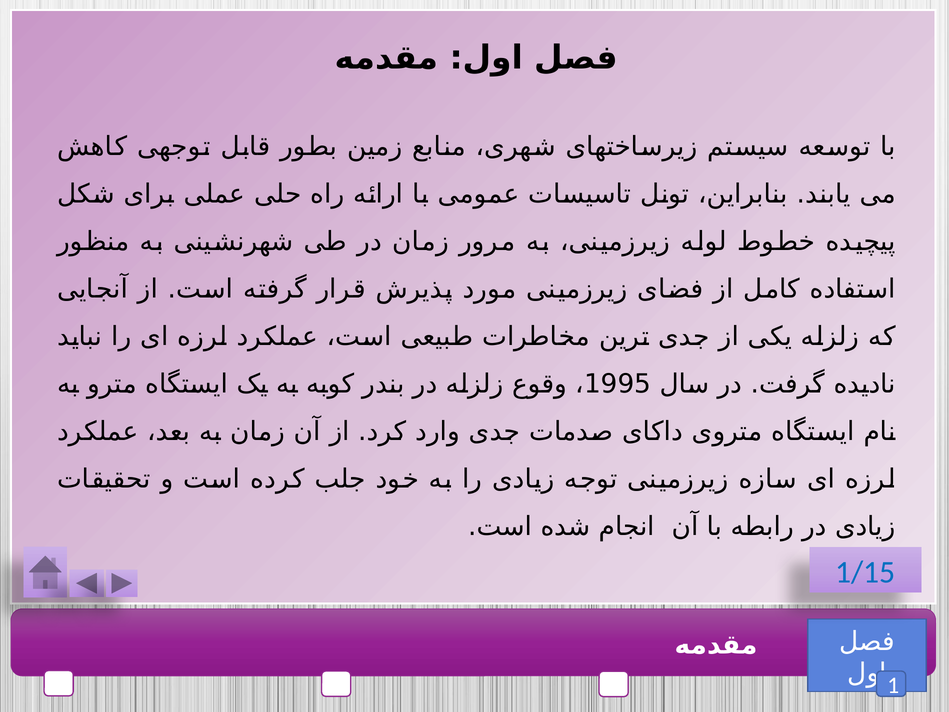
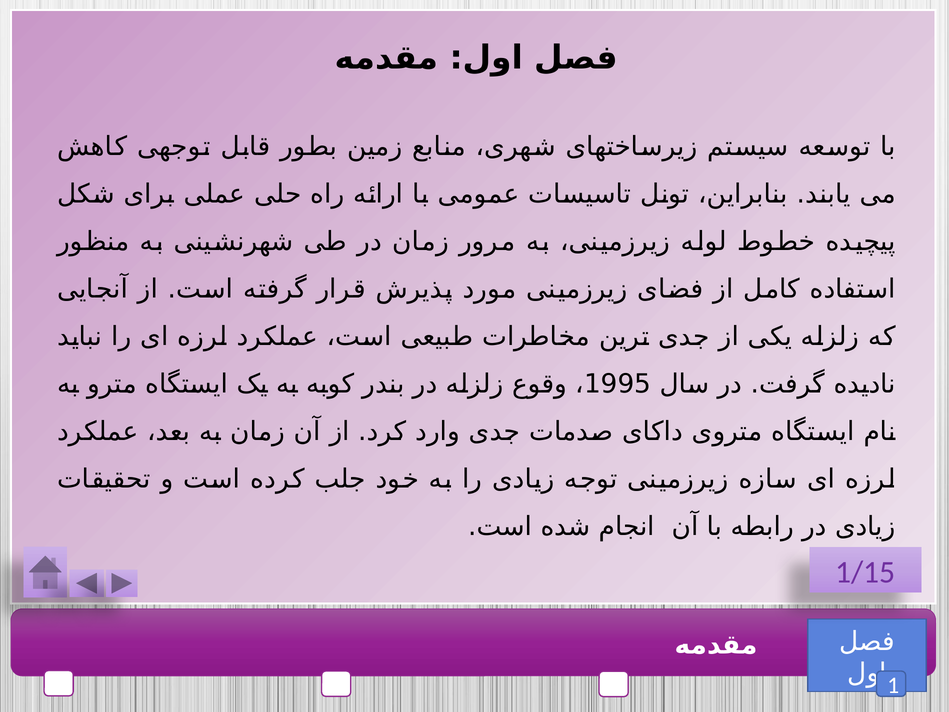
1/15 colour: blue -> purple (865, 572)
